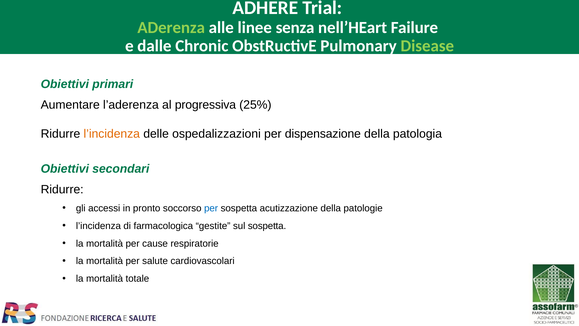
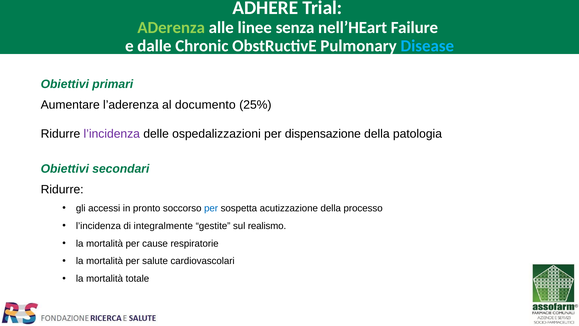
Disease colour: light green -> light blue (427, 46)
progressiva: progressiva -> documento (205, 105)
l’incidenza colour: orange -> purple (112, 134)
patologie: patologie -> processo (363, 208)
farmacologica: farmacologica -> integralmente (163, 226)
sul sospetta: sospetta -> realismo (267, 226)
